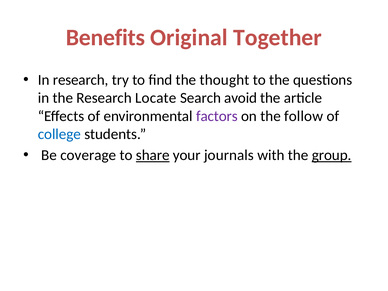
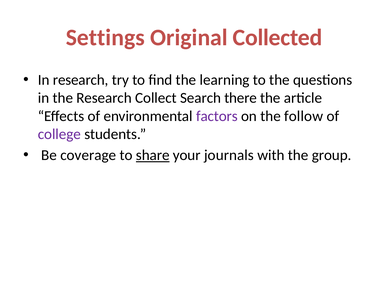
Benefits: Benefits -> Settings (105, 38)
Together: Together -> Collected (278, 38)
thought: thought -> learning (225, 80)
Locate: Locate -> Collect (156, 98)
avoid: avoid -> there (241, 98)
college colour: blue -> purple (59, 134)
group underline: present -> none (332, 155)
